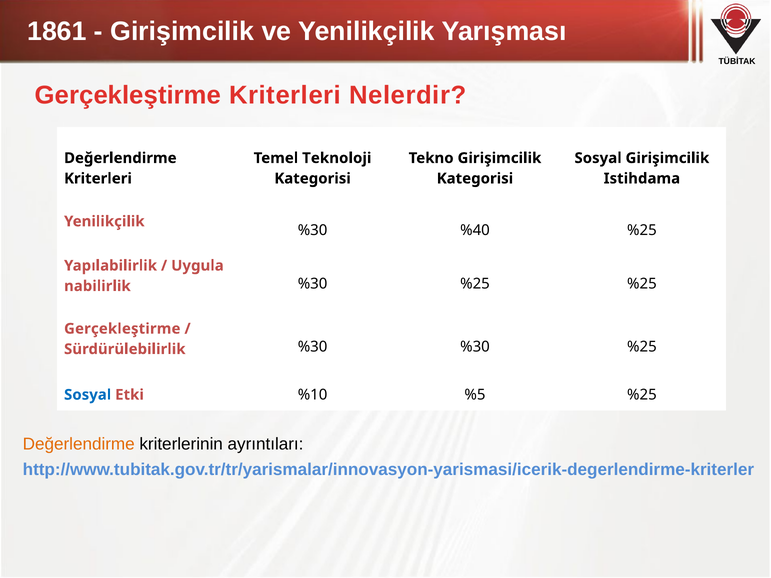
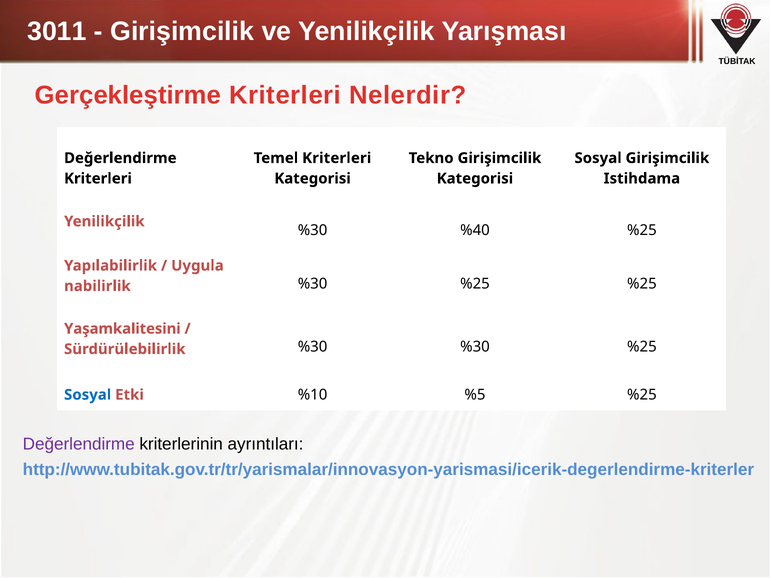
1861: 1861 -> 3011 (57, 32)
Temel Teknoloji: Teknoloji -> Kriterleri (337, 158)
Gerçekleştirme: Gerçekleştirme -> Yaşamkalitesini (122, 329)
Değerlendirme colour: orange -> purple (79, 444)
